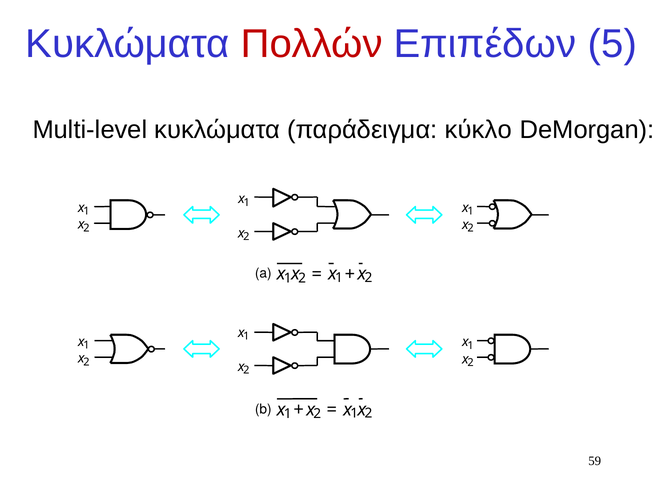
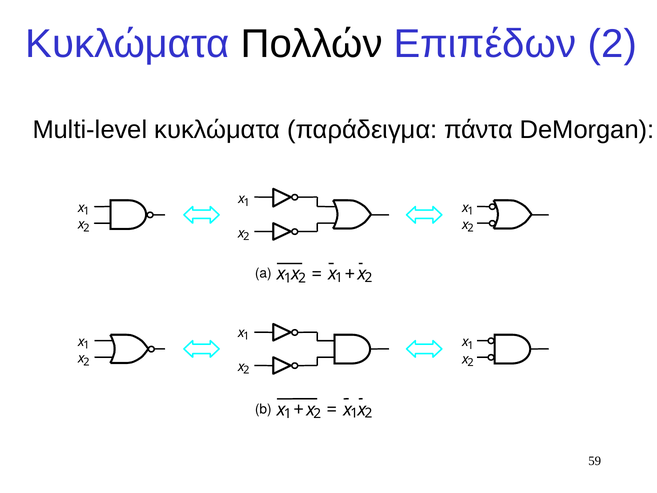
Πολλών colour: red -> black (312, 44)
Επιπέδων 5: 5 -> 2 (613, 44)
κύκλο: κύκλο -> πάντα (479, 130)
